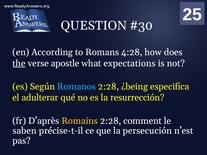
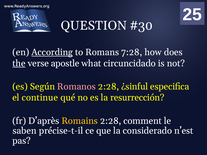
According underline: none -> present (52, 52)
4:28: 4:28 -> 7:28 (132, 52)
expectations: expectations -> circuncidado (130, 63)
Romanos colour: light blue -> pink (76, 87)
¿being: ¿being -> ¿sinful (135, 87)
adulterar: adulterar -> continue (40, 98)
persecución: persecución -> considerado (147, 131)
